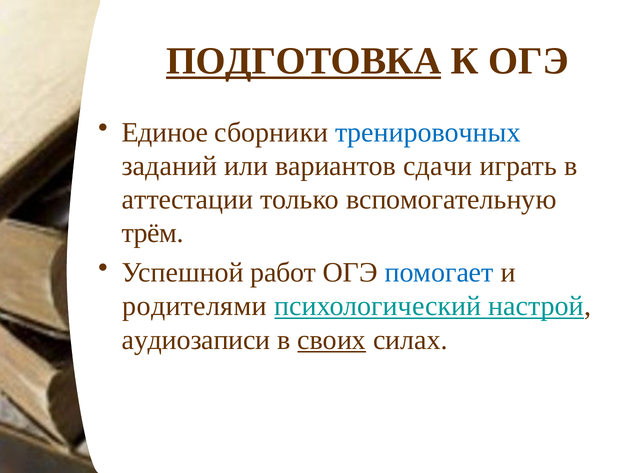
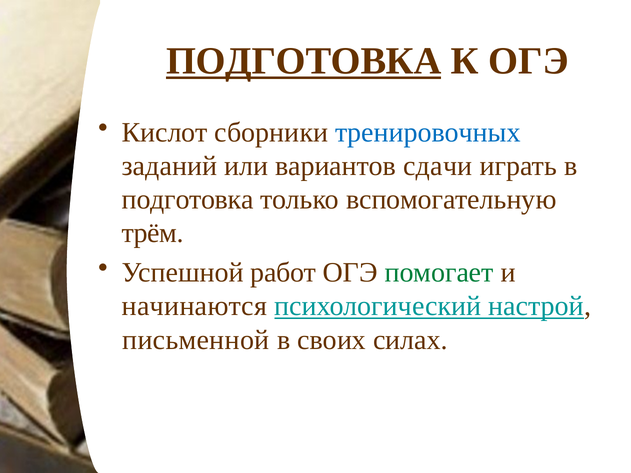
Единое: Единое -> Кислот (165, 132)
аттестации: аттестации -> подготовка (188, 200)
помогает colour: blue -> green (439, 273)
родителями: родителями -> начинаются (194, 306)
аудиозаписи: аудиозаписи -> письменной (196, 340)
своих underline: present -> none (332, 340)
